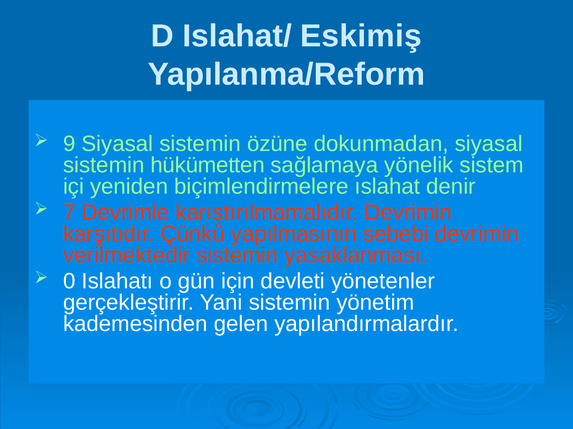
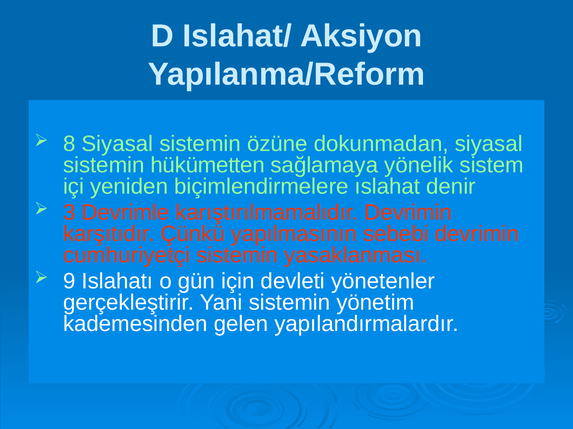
Eskimiş: Eskimiş -> Aksiyon (361, 36)
9: 9 -> 8 (69, 144)
7: 7 -> 3 (69, 213)
verilmektedir: verilmektedir -> cumhuriyetçi (127, 256)
0: 0 -> 9 (69, 282)
